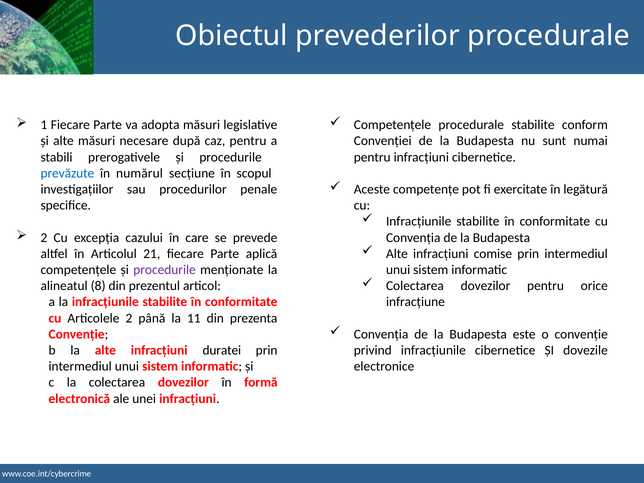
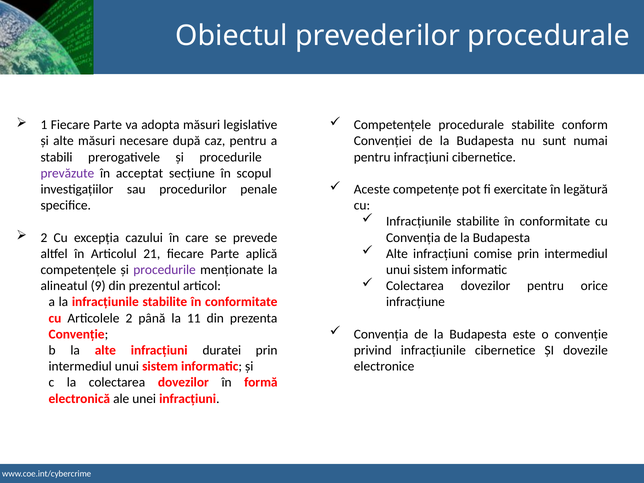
prevăzute colour: blue -> purple (67, 173)
numărul: numărul -> acceptat (140, 173)
8: 8 -> 9 (98, 286)
